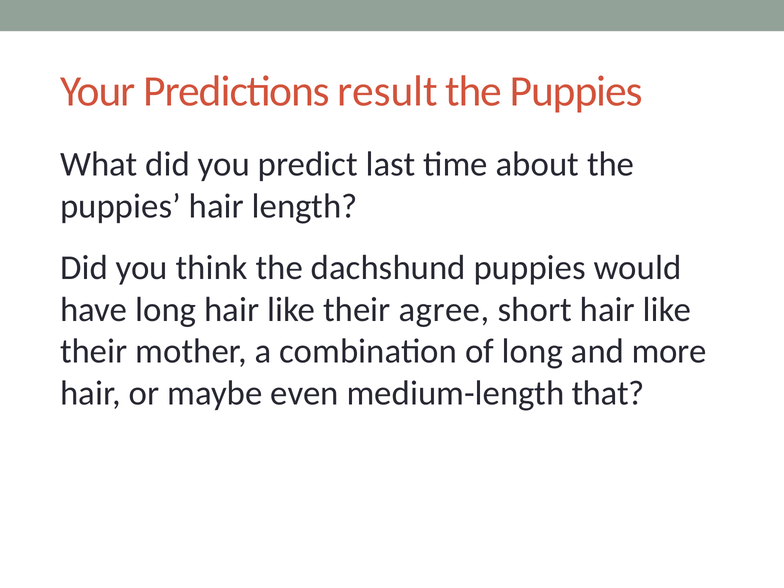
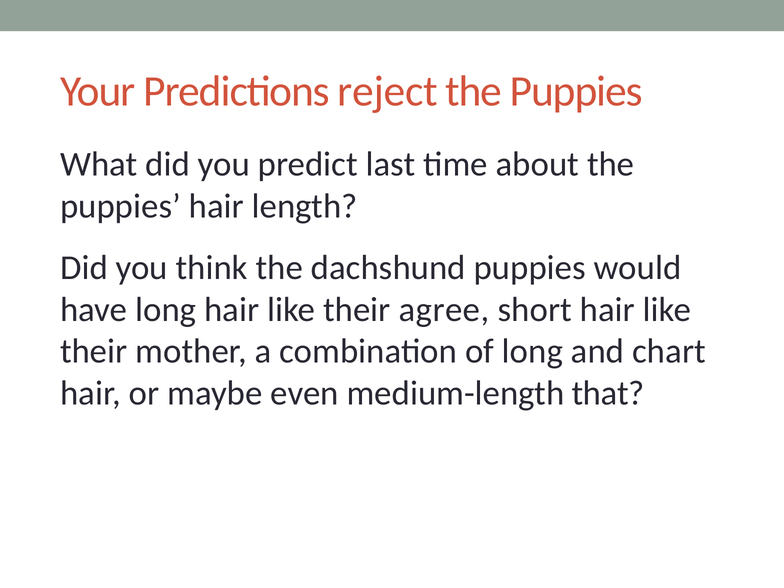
result: result -> reject (388, 91)
more: more -> chart (669, 351)
